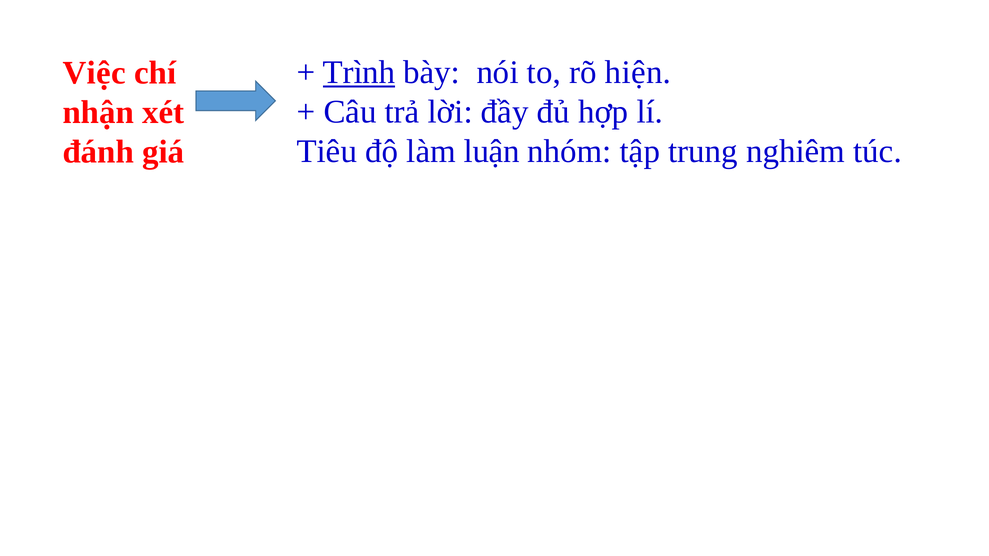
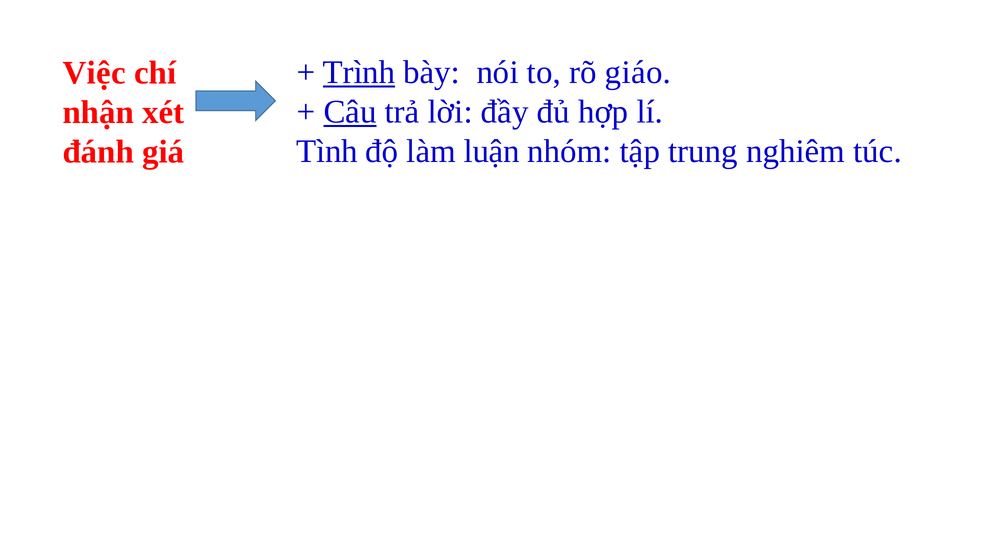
hiện: hiện -> giáo (638, 72)
Câu underline: none -> present (350, 112)
Tiêu: Tiêu -> Tình (327, 151)
